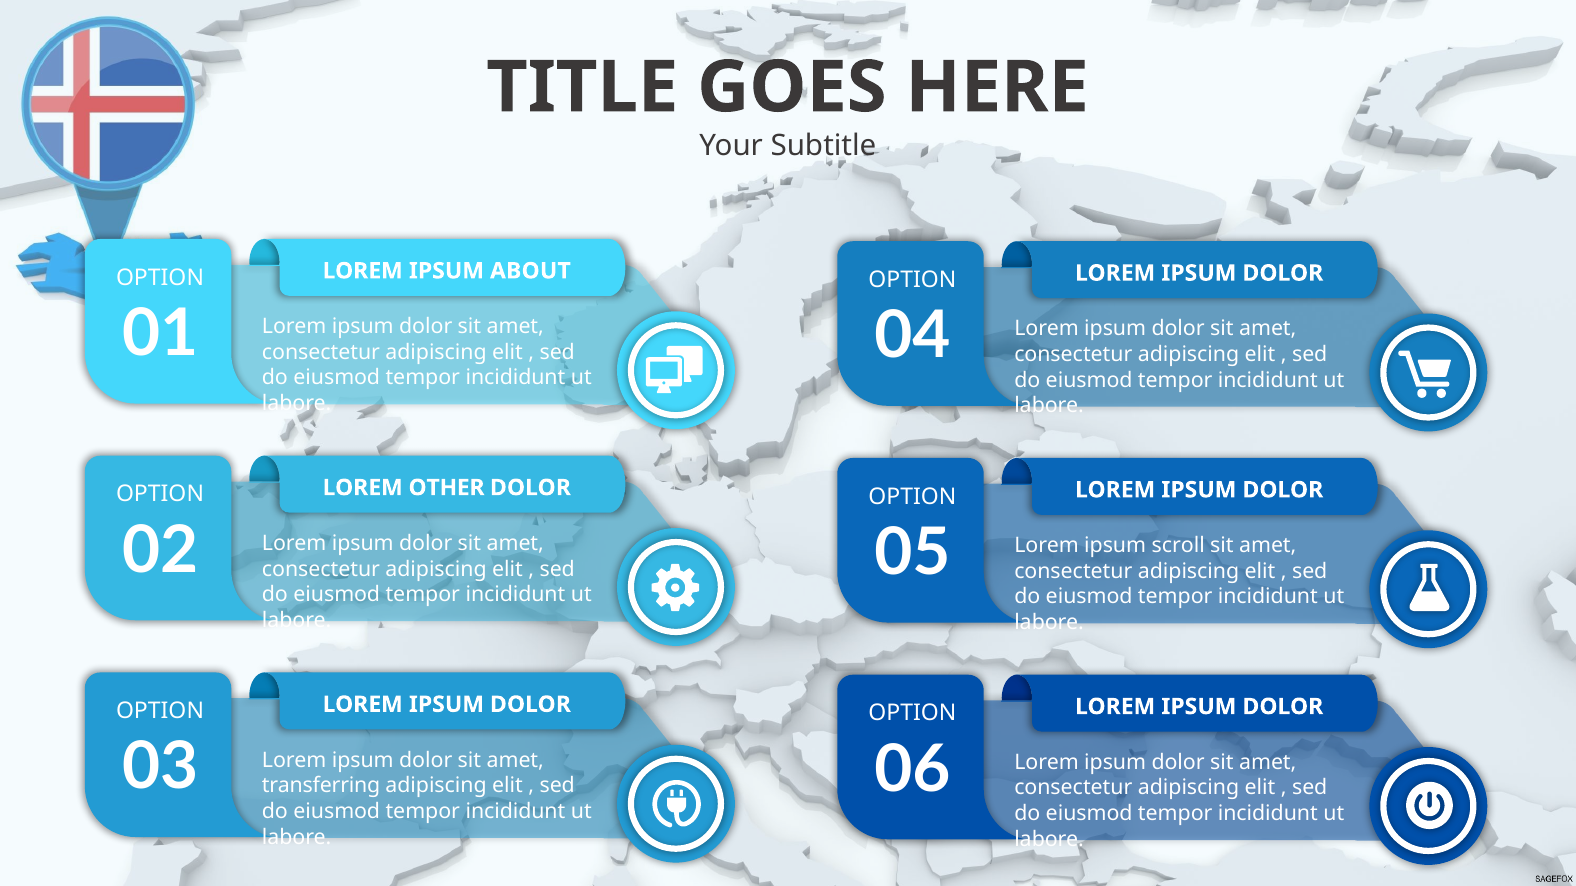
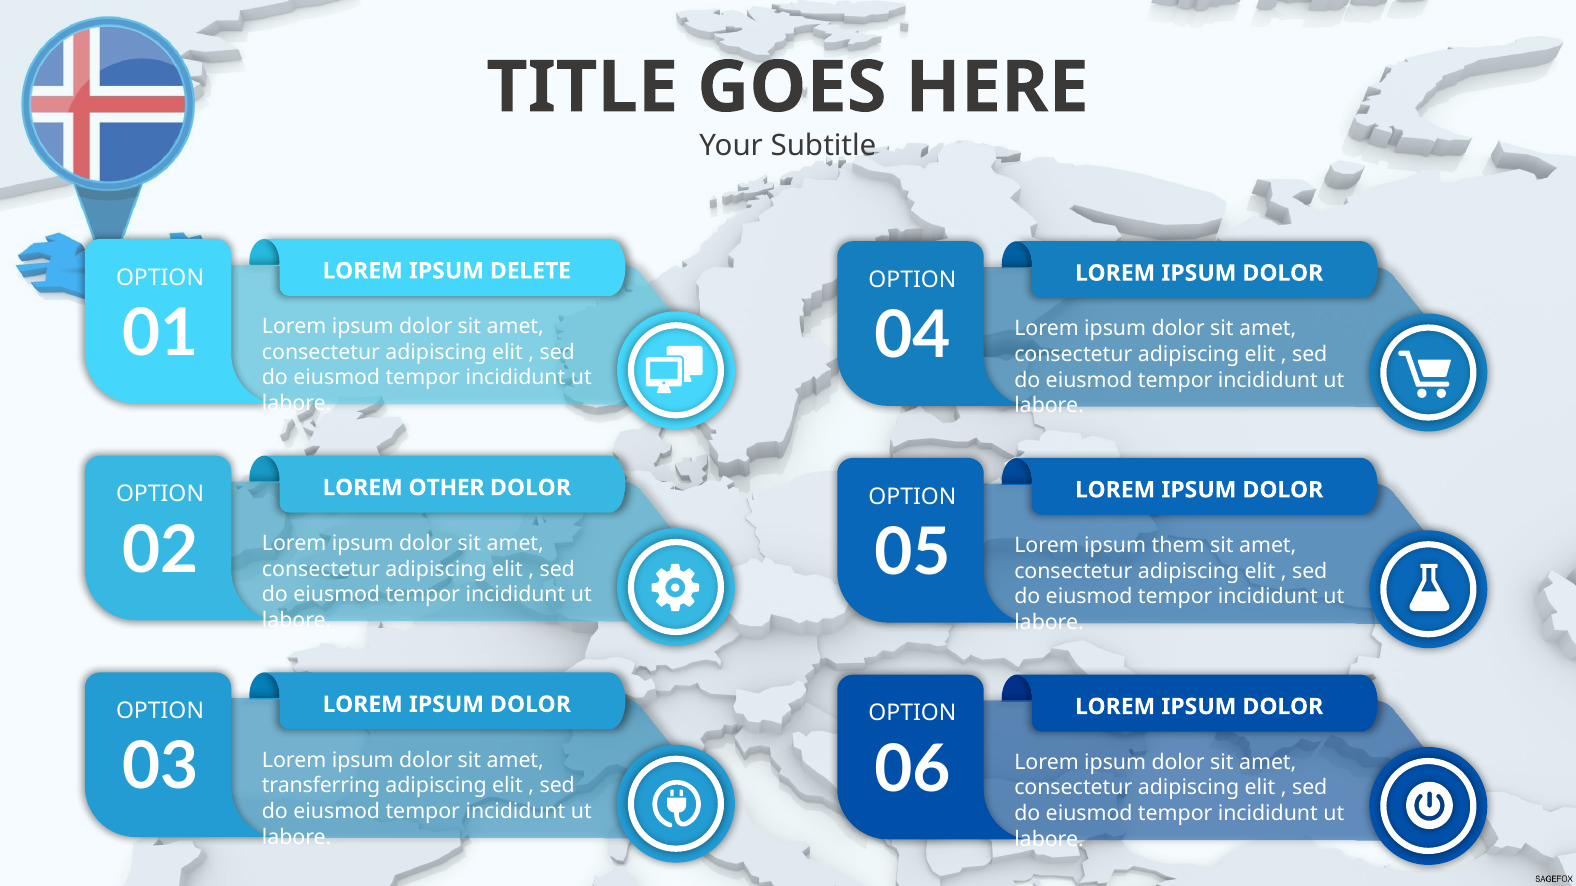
ABOUT: ABOUT -> DELETE (531, 271)
scroll: scroll -> them (1178, 546)
